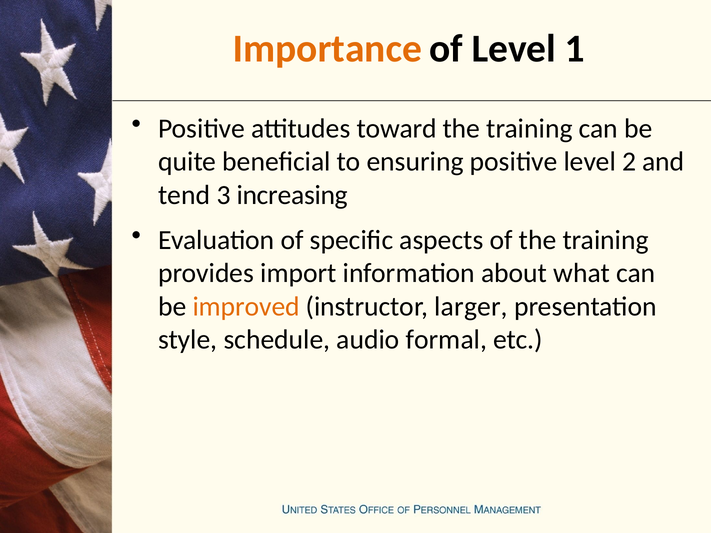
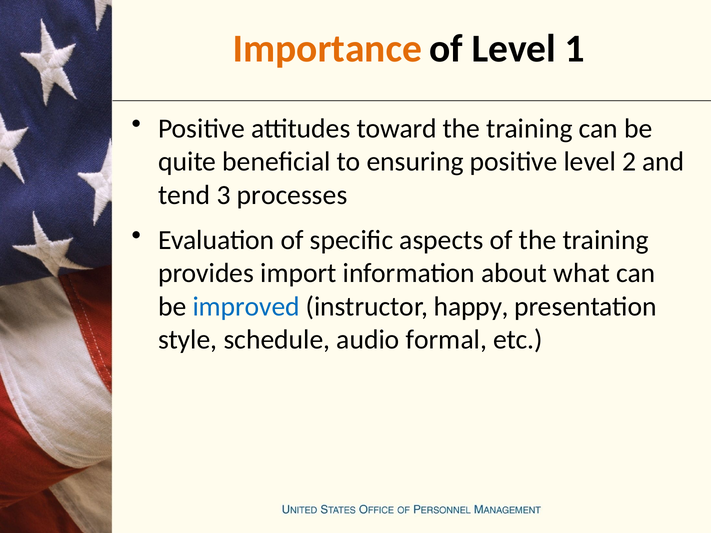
increasing: increasing -> processes (292, 195)
improved colour: orange -> blue (246, 307)
larger: larger -> happy (471, 307)
